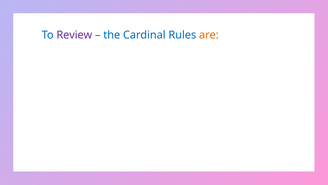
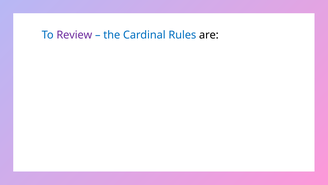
are colour: orange -> black (209, 35)
